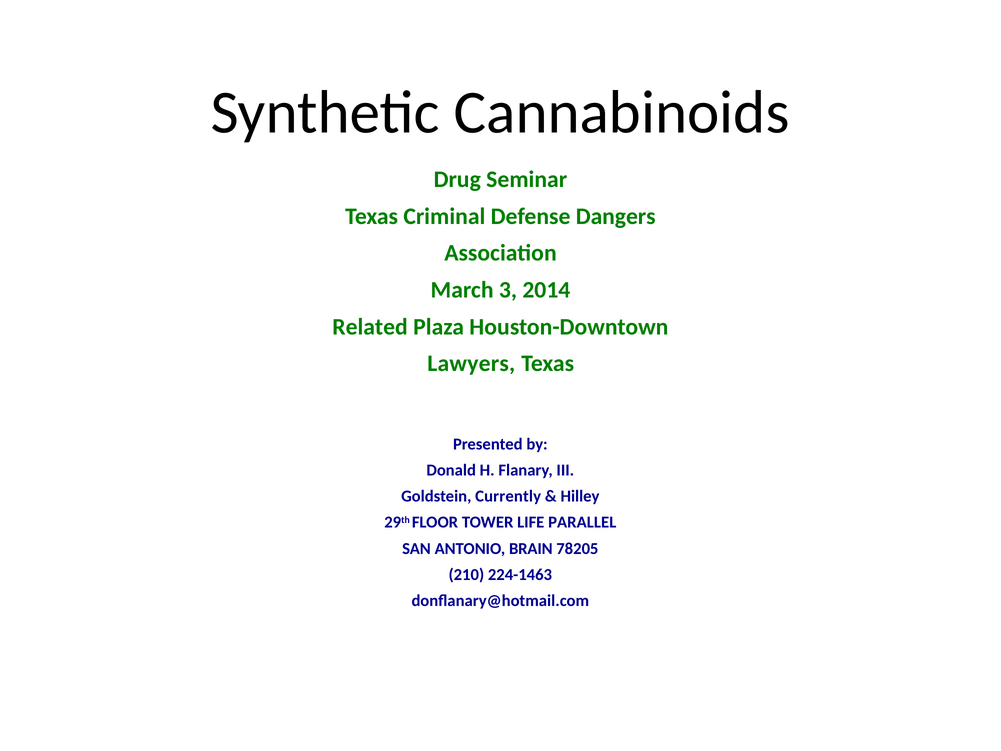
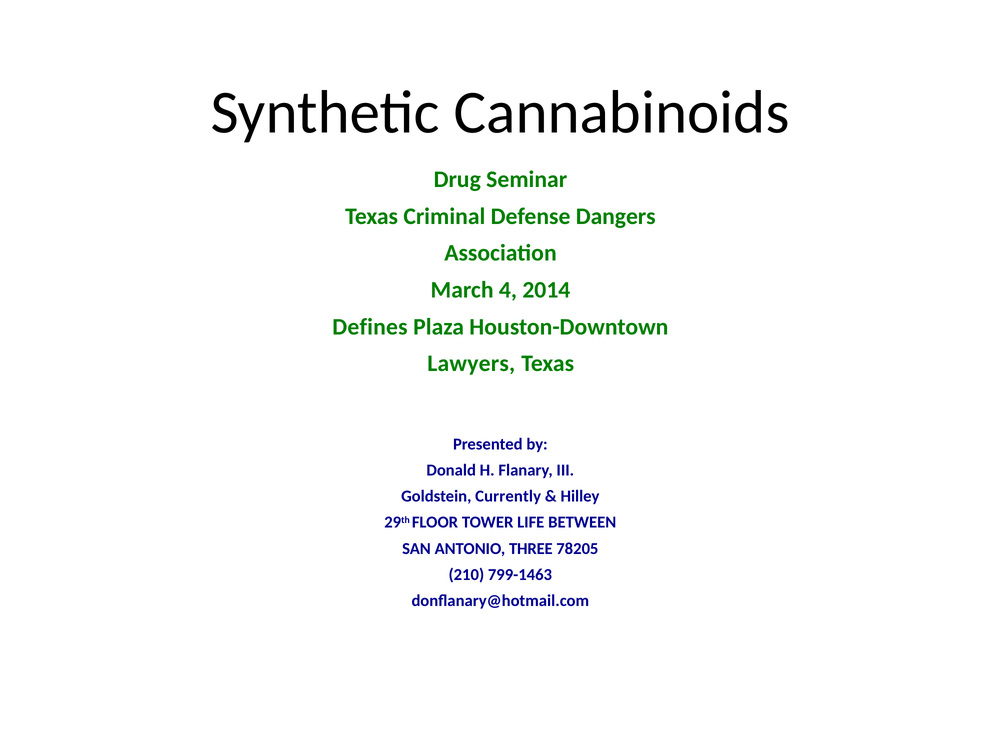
3: 3 -> 4 (508, 290)
Related: Related -> Defines (370, 327)
PARALLEL: PARALLEL -> BETWEEN (582, 522)
BRAIN: BRAIN -> THREE (531, 548)
224-1463: 224-1463 -> 799-1463 (520, 574)
